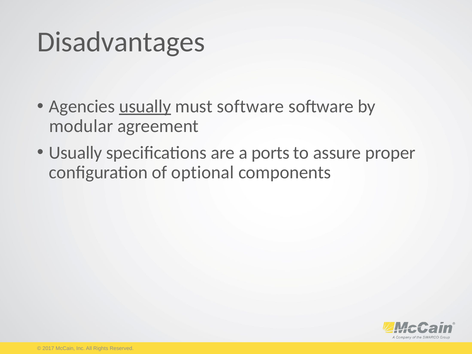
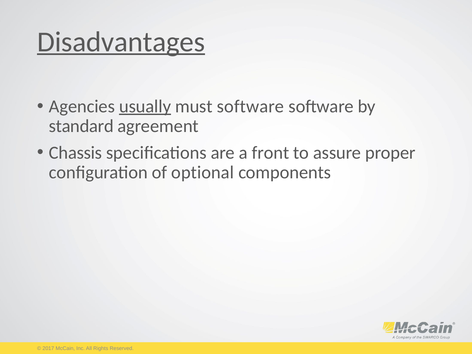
Disadvantages underline: none -> present (121, 42)
modular: modular -> standard (81, 126)
Usually: Usually -> Chassis (76, 153)
ports: ports -> front (270, 153)
